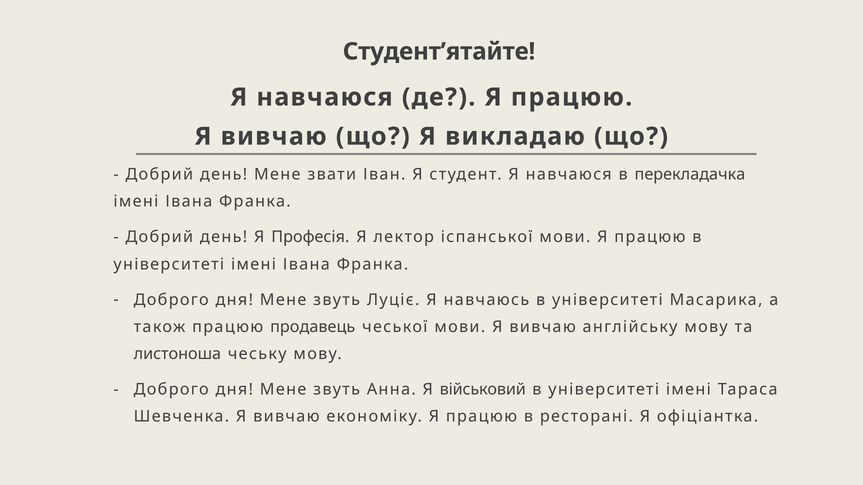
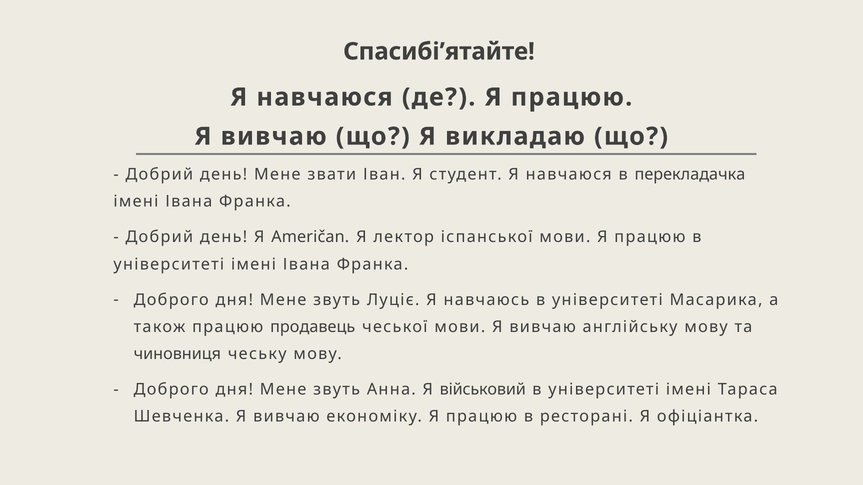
Студент’ятайте: Студент’ятайте -> Спасибі’ятайте (439, 52)
Професія: Професія -> Američan (310, 237)
листоноша: листоноша -> чиновниця (177, 354)
